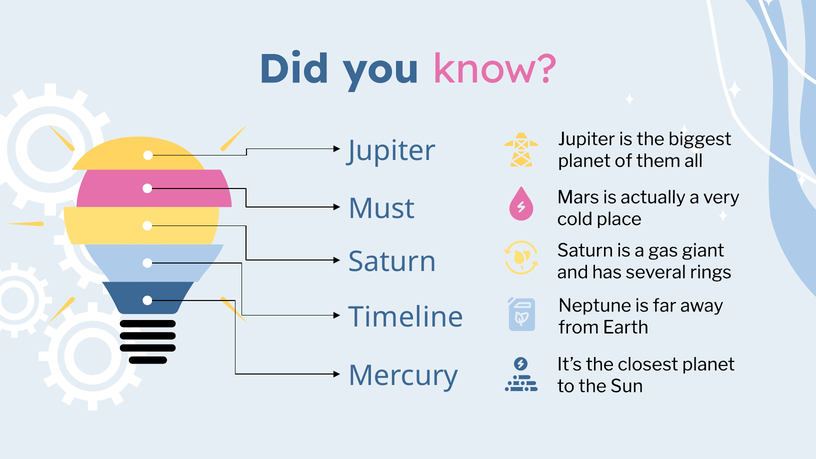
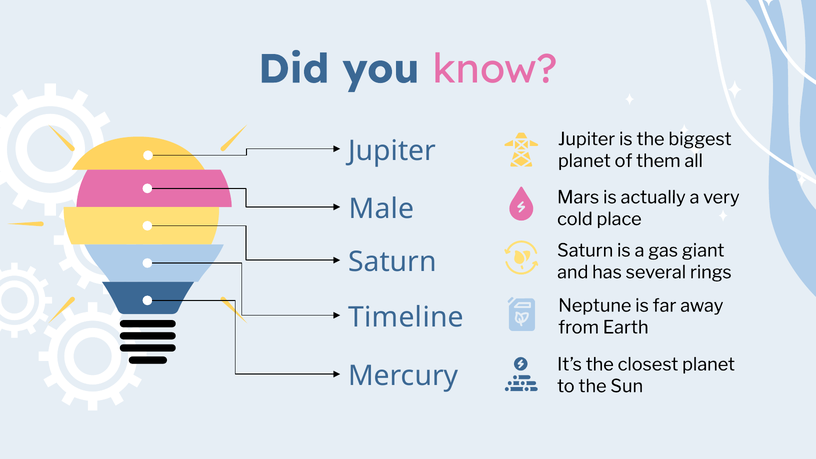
Must: Must -> Male (382, 209)
